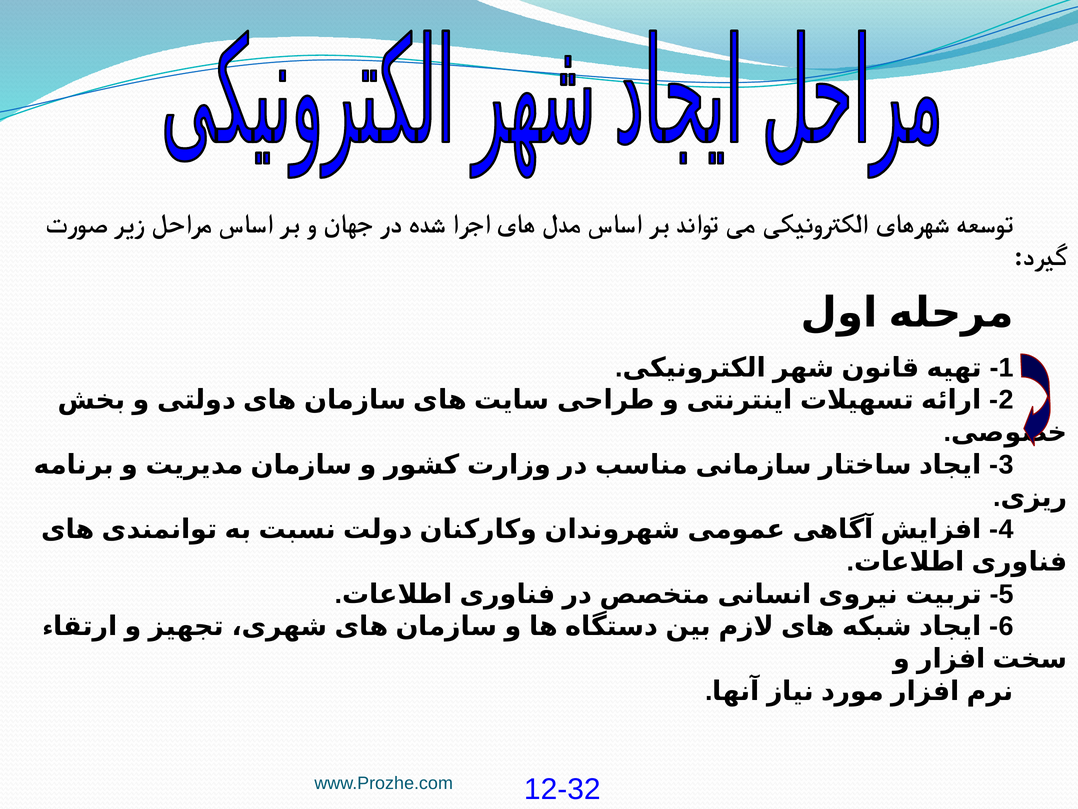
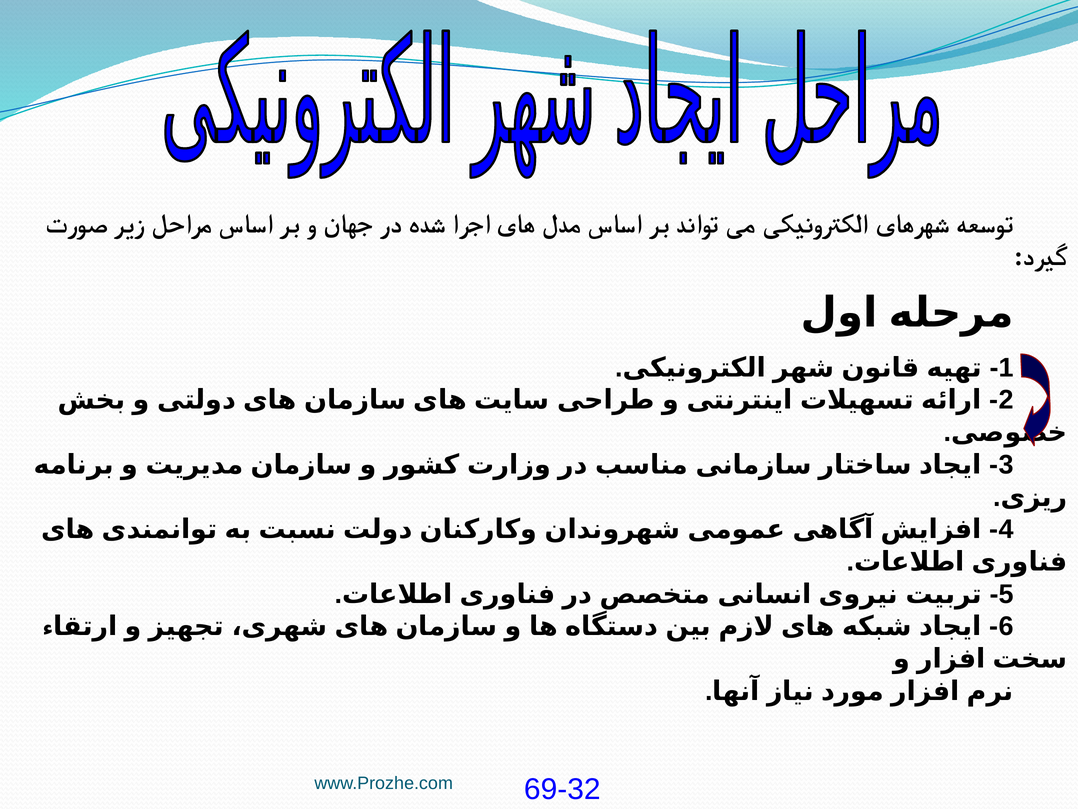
12-32: 12-32 -> 69-32 (562, 789)
